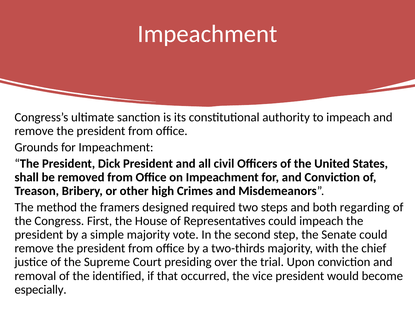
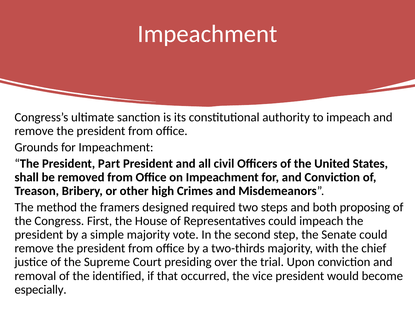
Dick: Dick -> Part (109, 163)
regarding: regarding -> proposing (365, 207)
